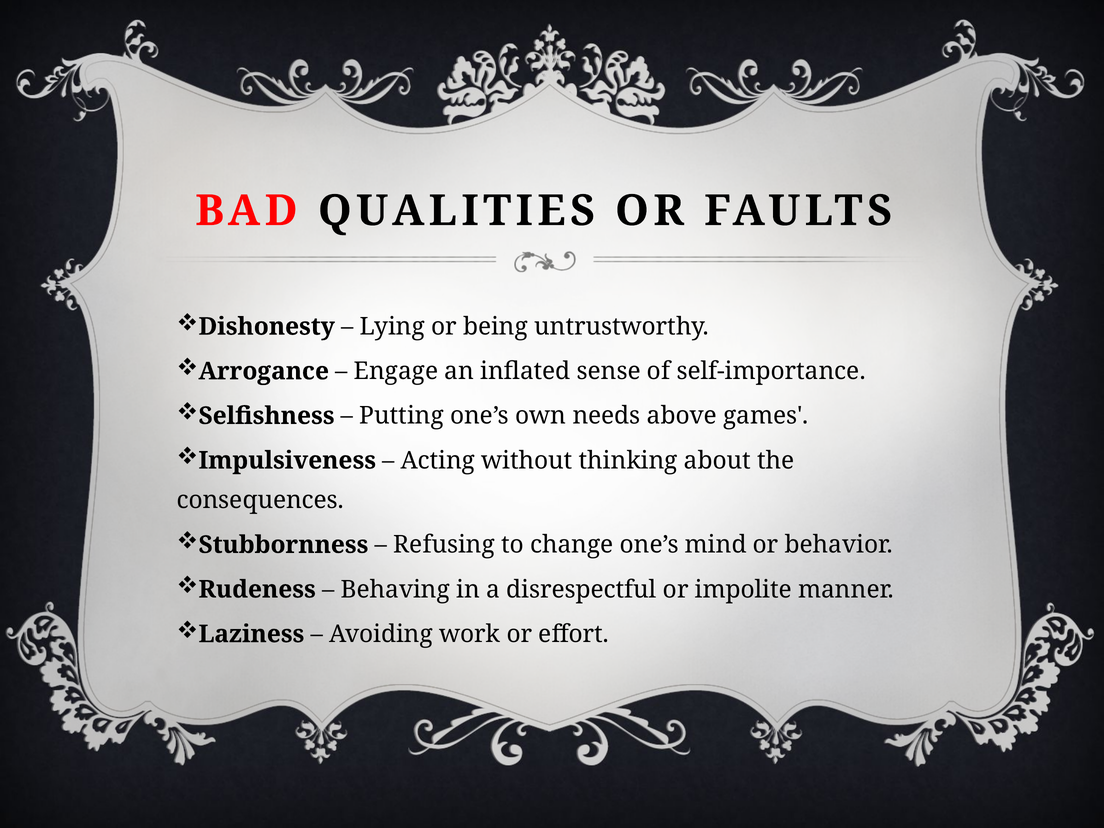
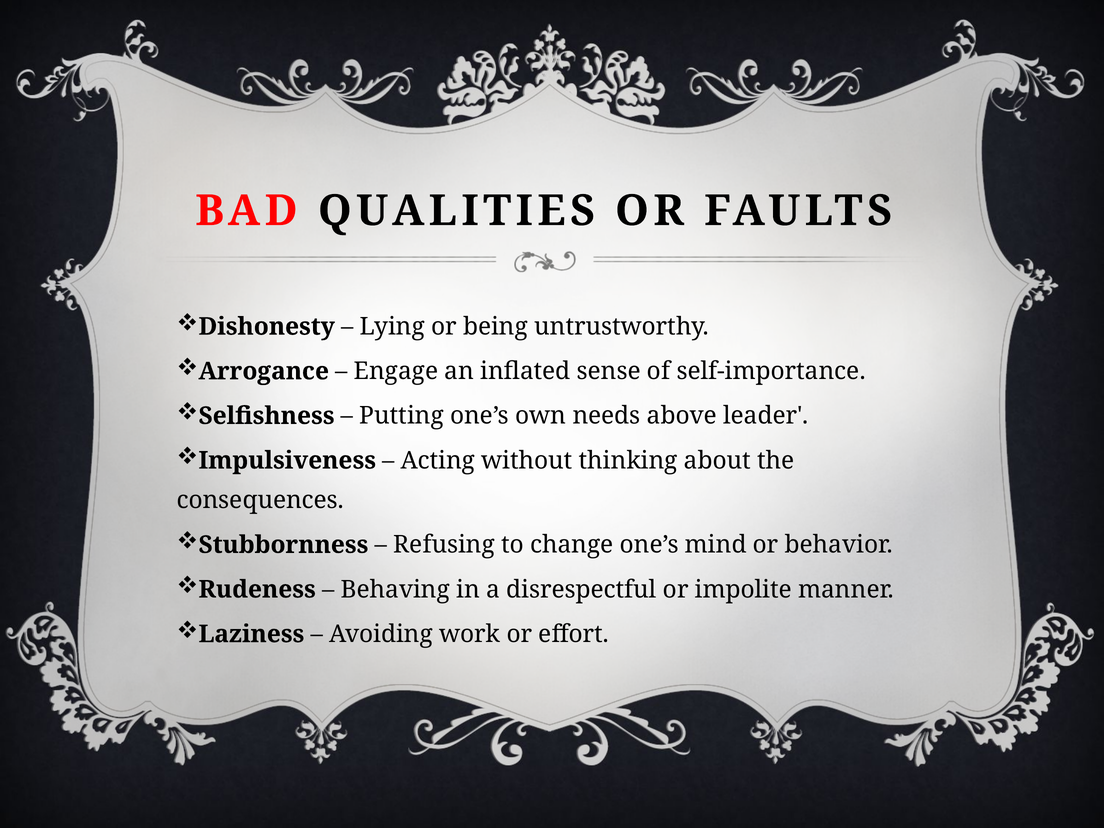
games: games -> leader (766, 416)
